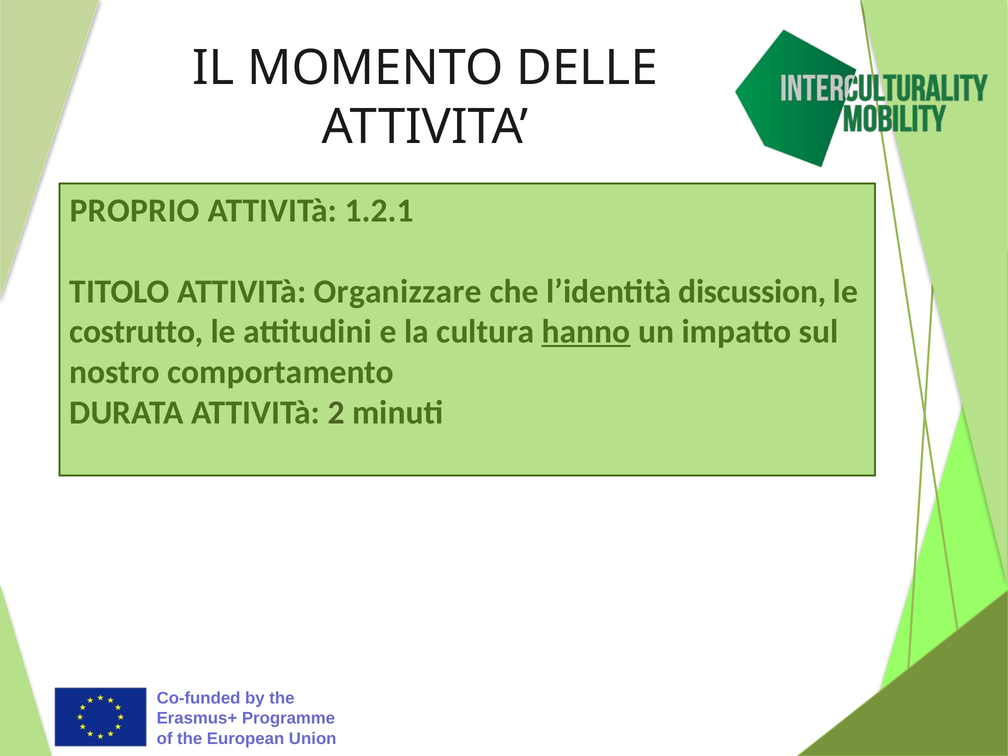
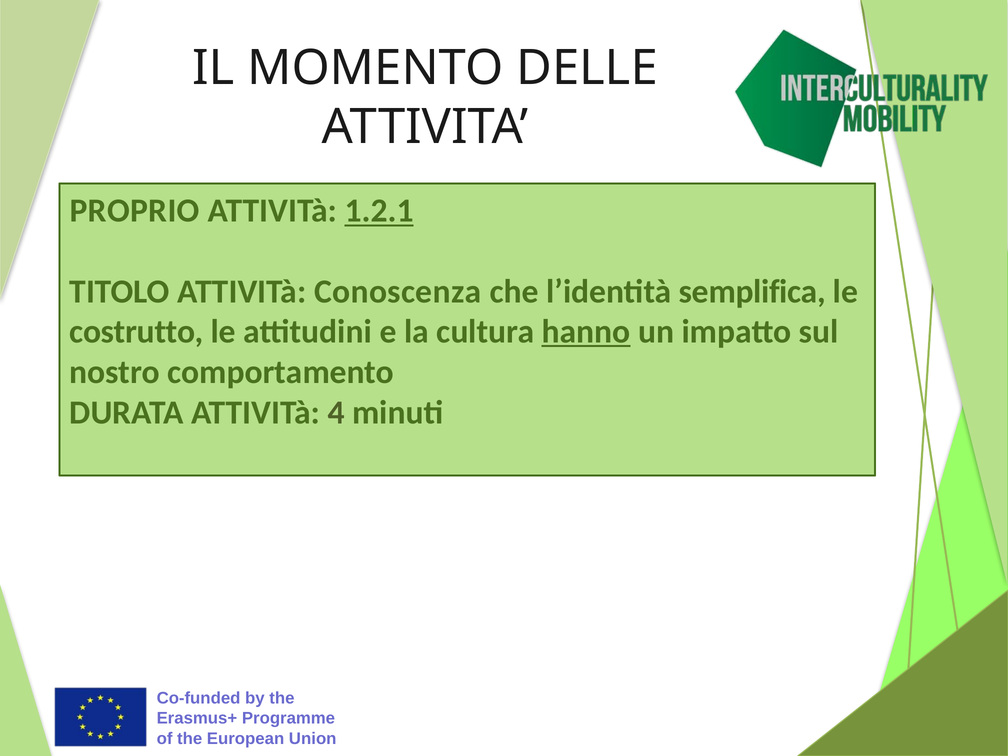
1.2.1 underline: none -> present (379, 211)
Organizzare: Organizzare -> Conoscenza (398, 291)
discussion: discussion -> semplifica (752, 291)
2: 2 -> 4 (336, 412)
